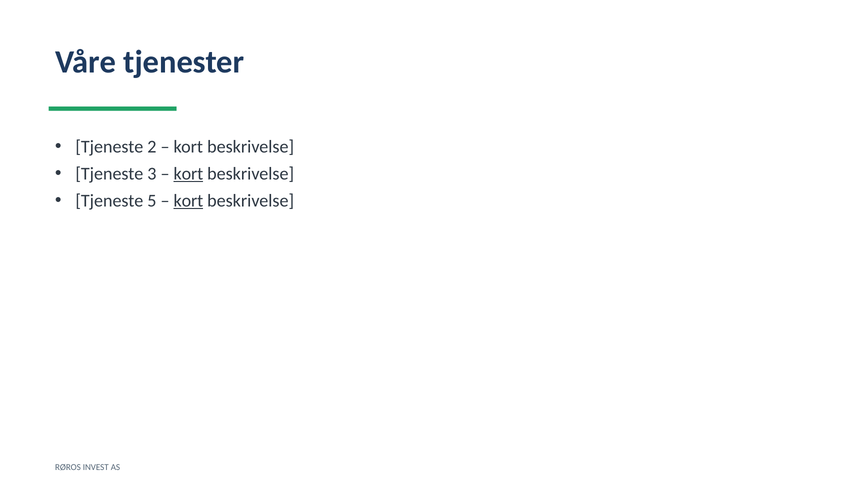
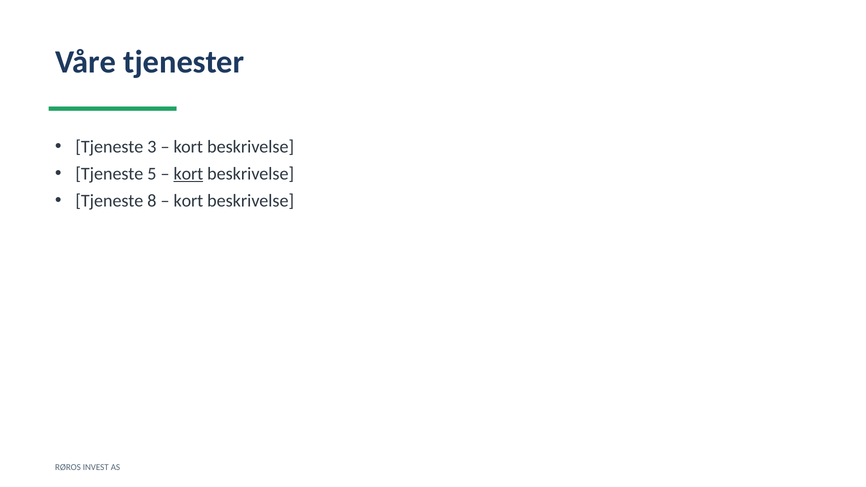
2: 2 -> 3 (152, 147)
3: 3 -> 5 (152, 174)
5: 5 -> 8 (152, 201)
kort underline: present -> none (188, 201)
